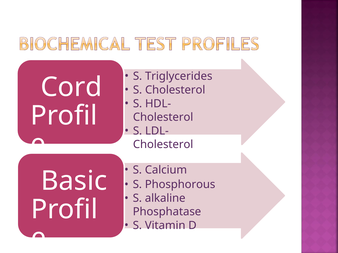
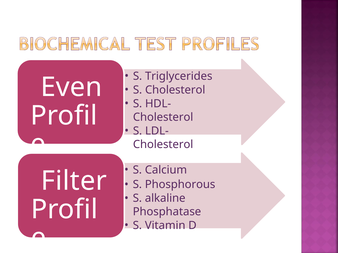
Cord: Cord -> Even (71, 87)
Basic: Basic -> Filter (74, 181)
